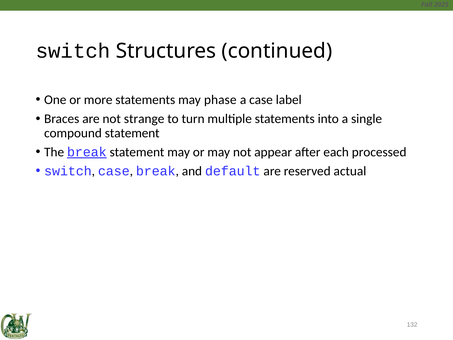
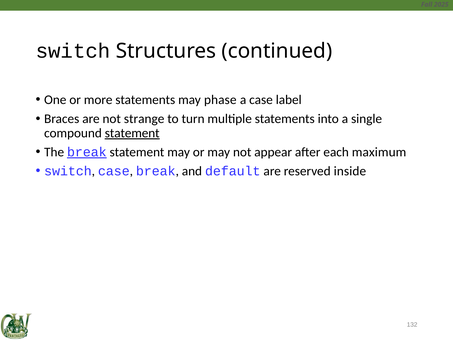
statement underline: none -> present (132, 133)
processed: processed -> maximum (379, 152)
actual: actual -> inside (350, 171)
